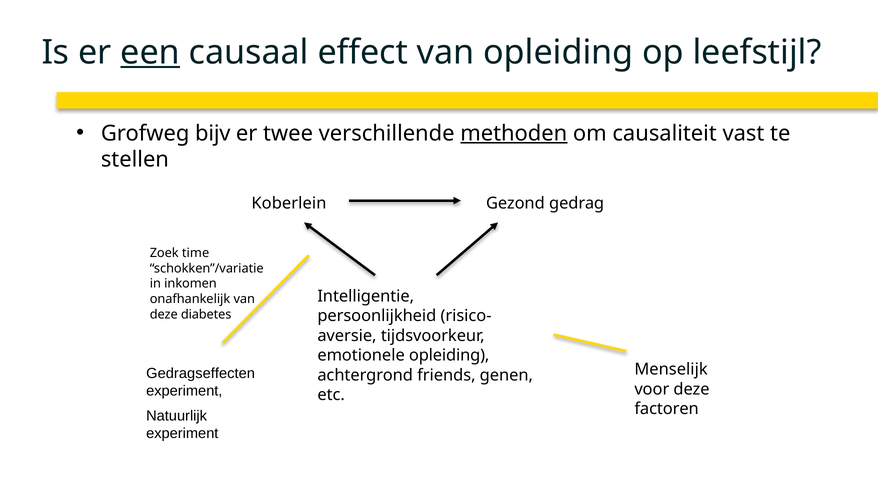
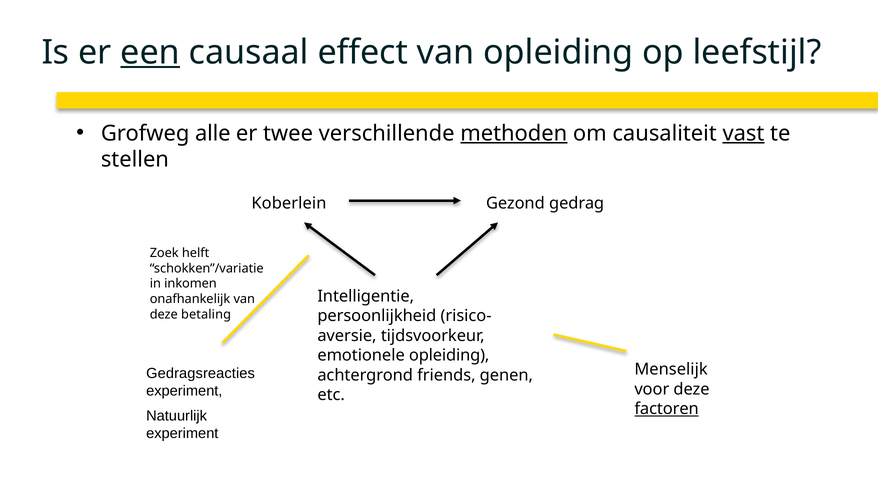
bijv: bijv -> alle (213, 133)
vast underline: none -> present (743, 133)
time: time -> helft (196, 253)
diabetes: diabetes -> betaling (206, 314)
Gedragseffecten: Gedragseffecten -> Gedragsreacties (201, 373)
factoren underline: none -> present (667, 409)
